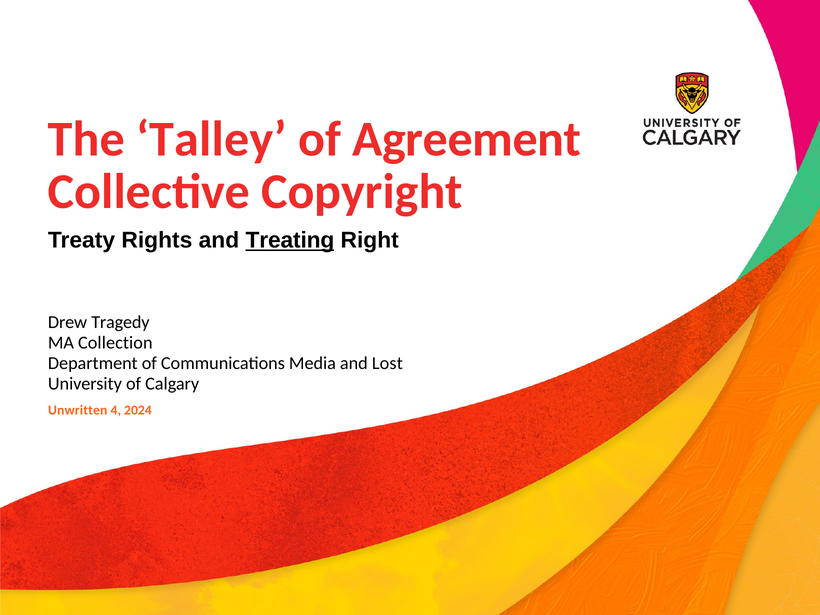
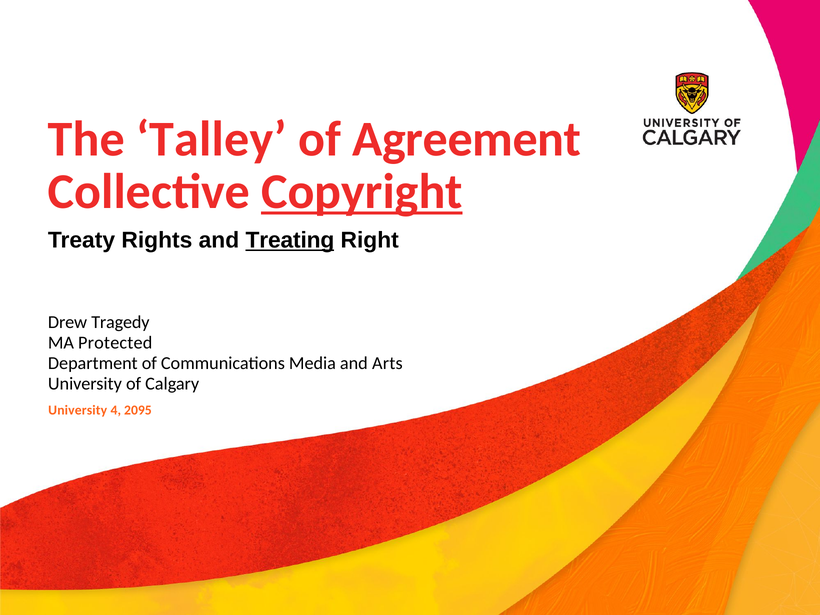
Copyright underline: none -> present (362, 192)
Collection: Collection -> Protected (115, 343)
Lost: Lost -> Arts (387, 363)
Unwritten: Unwritten -> University (78, 410)
2024: 2024 -> 2095 (138, 410)
